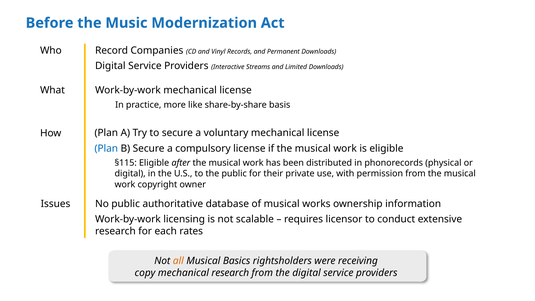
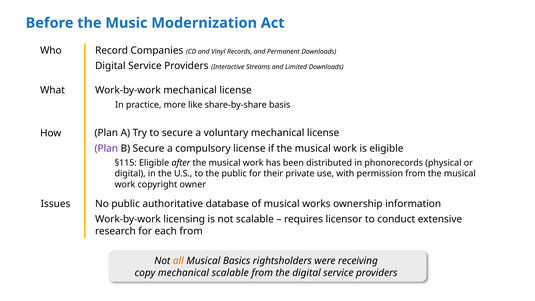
Plan colour: blue -> purple (106, 148)
each rates: rates -> from (191, 231)
mechanical research: research -> scalable (230, 273)
